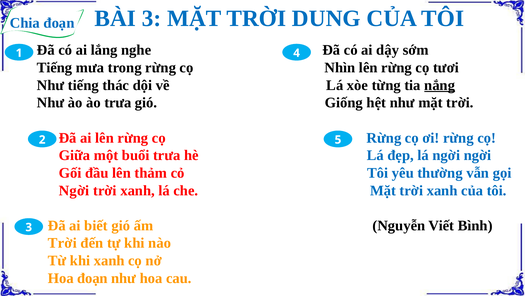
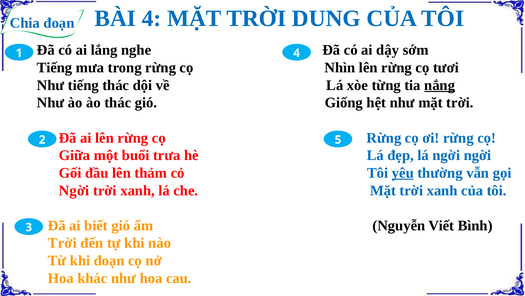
BÀI 3: 3 -> 4 (152, 18)
ào trưa: trưa -> thác (118, 103)
yêu underline: none -> present (403, 173)
khi xanh: xanh -> đoạn (109, 260)
Hoa đoạn: đoạn -> khác (92, 278)
